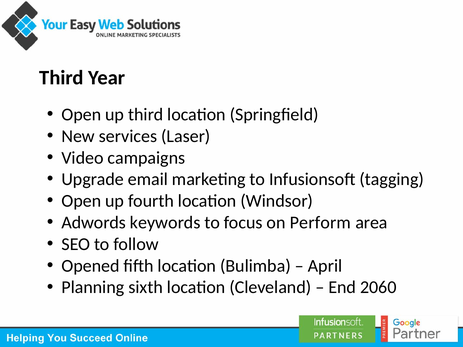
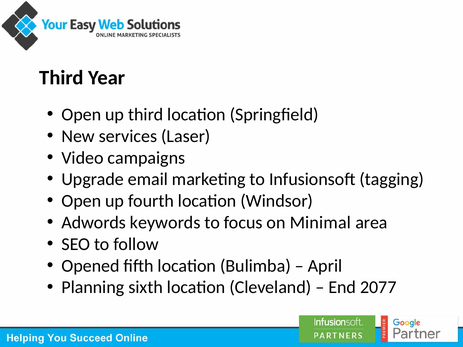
Perform: Perform -> Minimal (320, 223)
2060: 2060 -> 2077 (378, 288)
